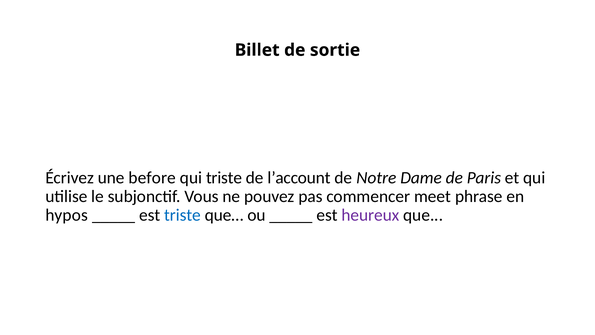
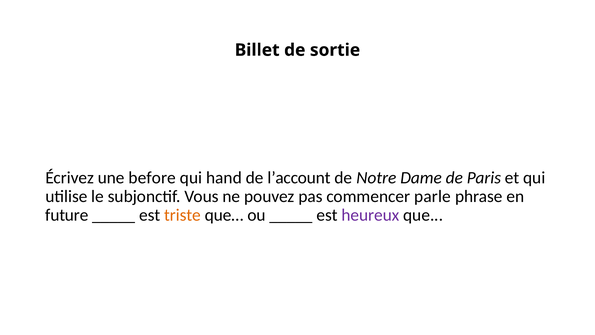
qui triste: triste -> hand (224, 178)
meet: meet -> parle (433, 196)
hypos: hypos -> future (67, 215)
triste colour: blue -> orange (182, 215)
